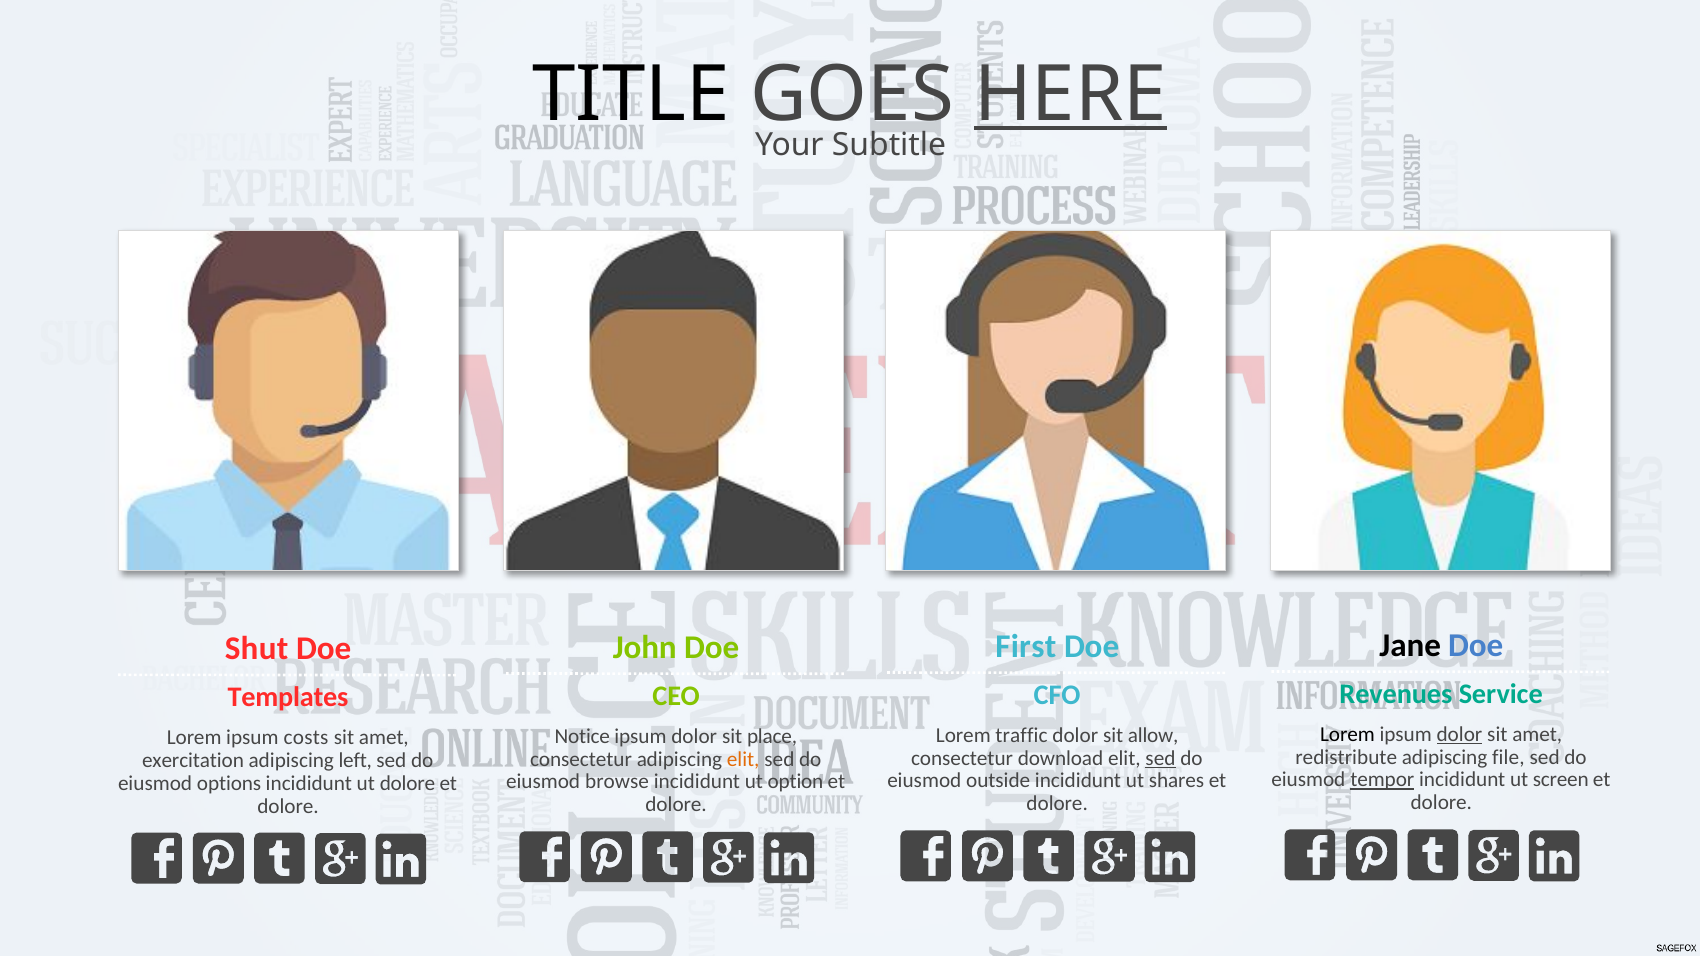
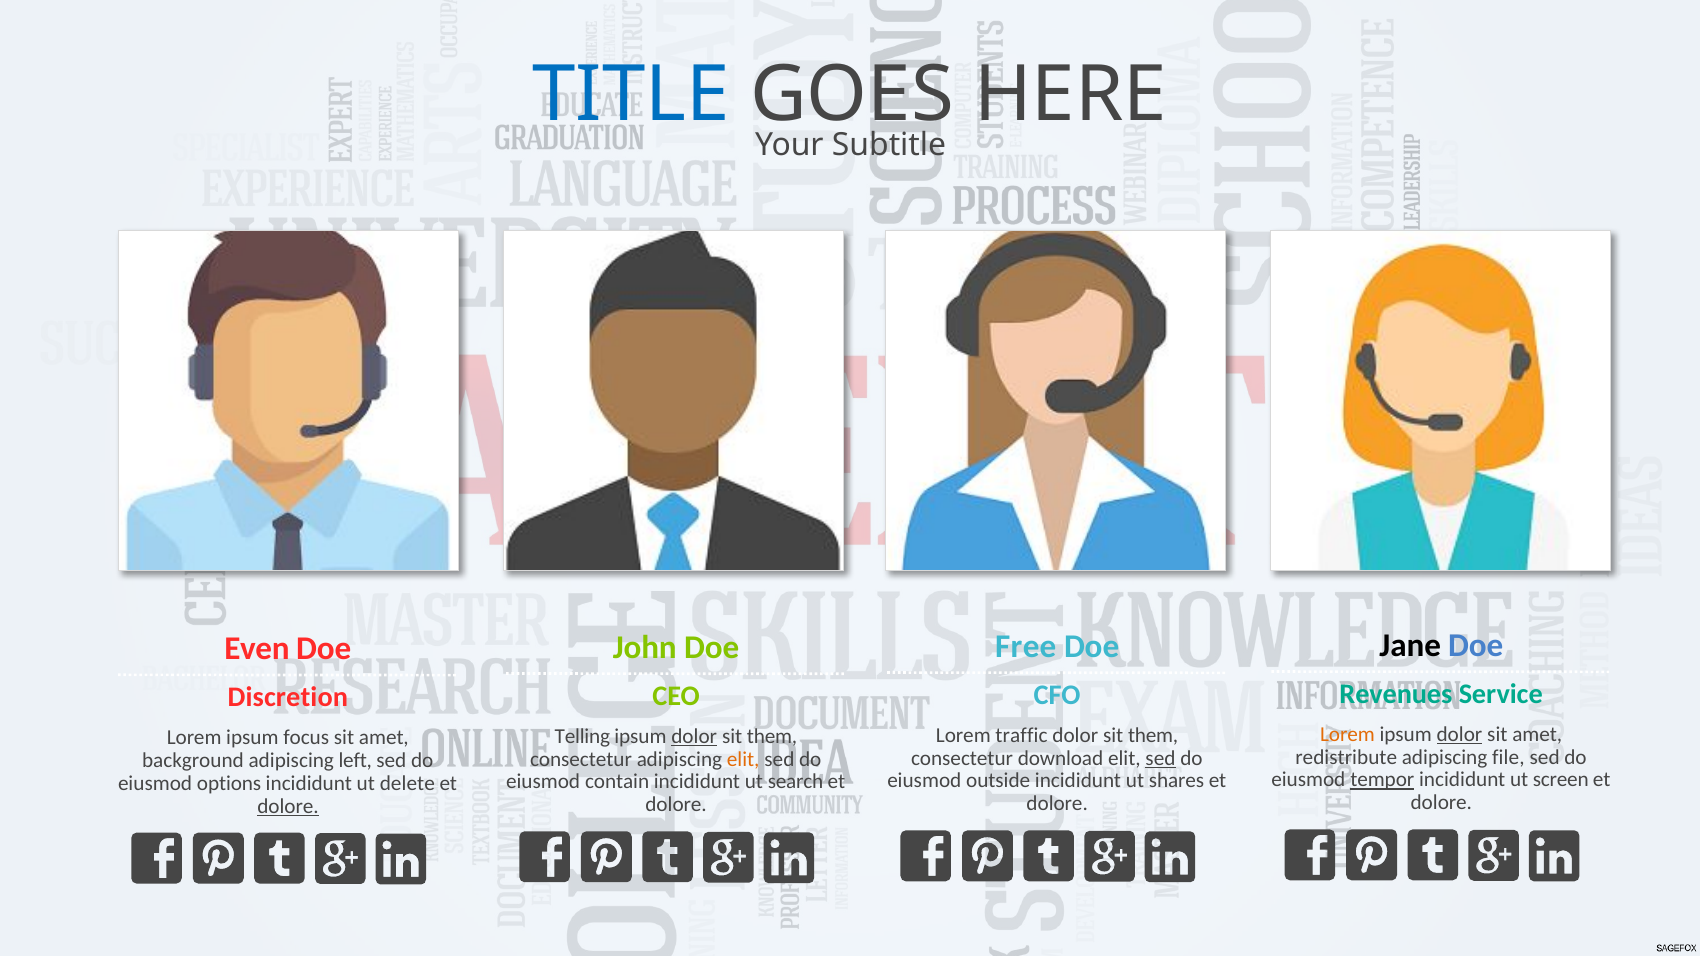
TITLE colour: black -> blue (631, 94)
HERE underline: present -> none (1070, 94)
First: First -> Free (1026, 646)
Shut: Shut -> Even (257, 649)
Templates: Templates -> Discretion (288, 698)
Lorem colour: black -> orange (1348, 734)
allow: allow -> them (1153, 735)
Notice: Notice -> Telling (582, 736)
dolor underline: none -> present (694, 736)
place: place -> them (772, 736)
costs: costs -> focus (306, 738)
exercitation: exercitation -> background (193, 760)
browse: browse -> contain (617, 782)
option: option -> search (796, 782)
ut dolore: dolore -> delete (407, 783)
dolore underline: none -> present (288, 806)
